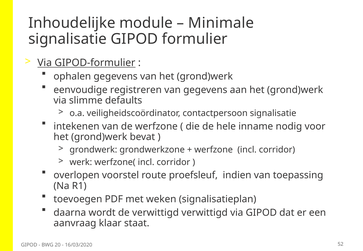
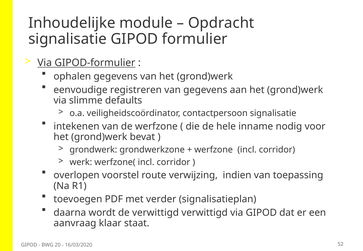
Minimale: Minimale -> Opdracht (221, 23)
proefsleuf: proefsleuf -> verwijzing (193, 175)
weken: weken -> verder (161, 200)
